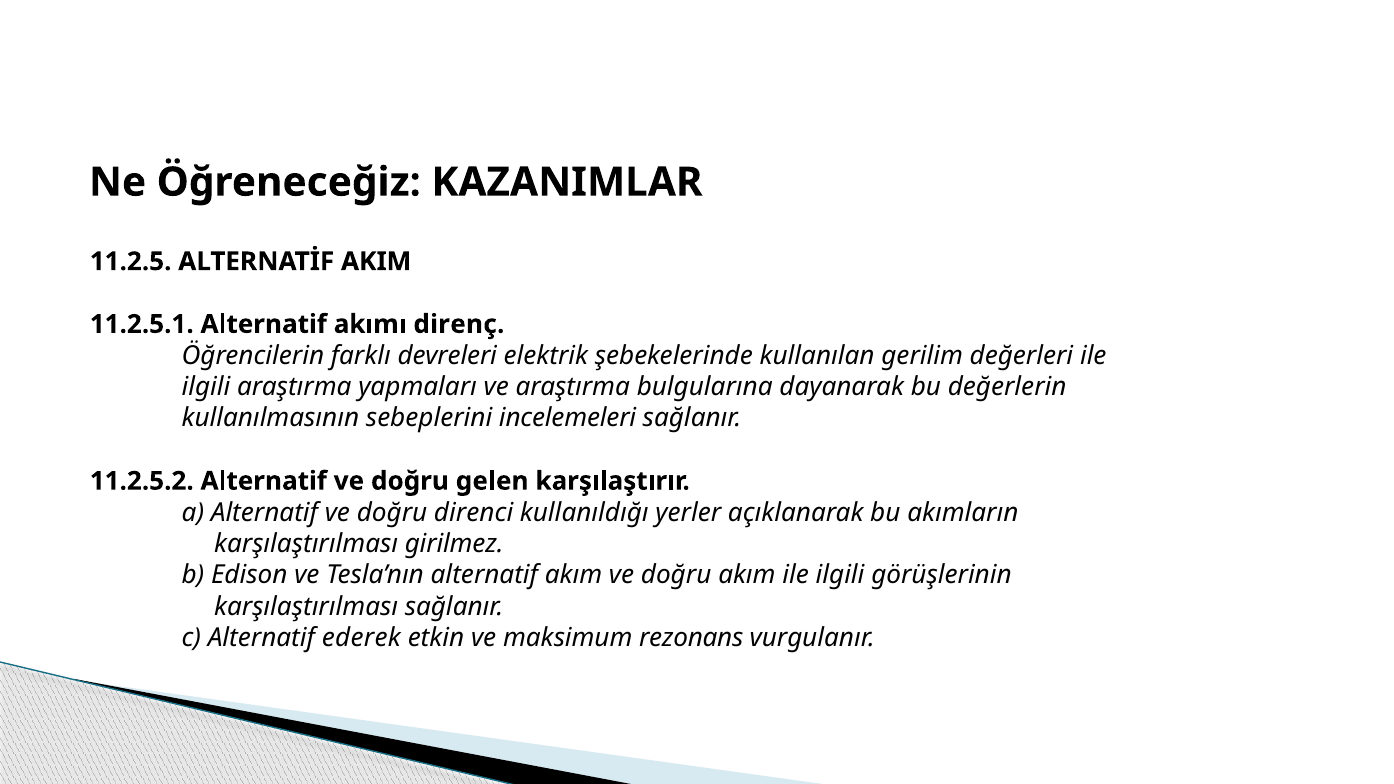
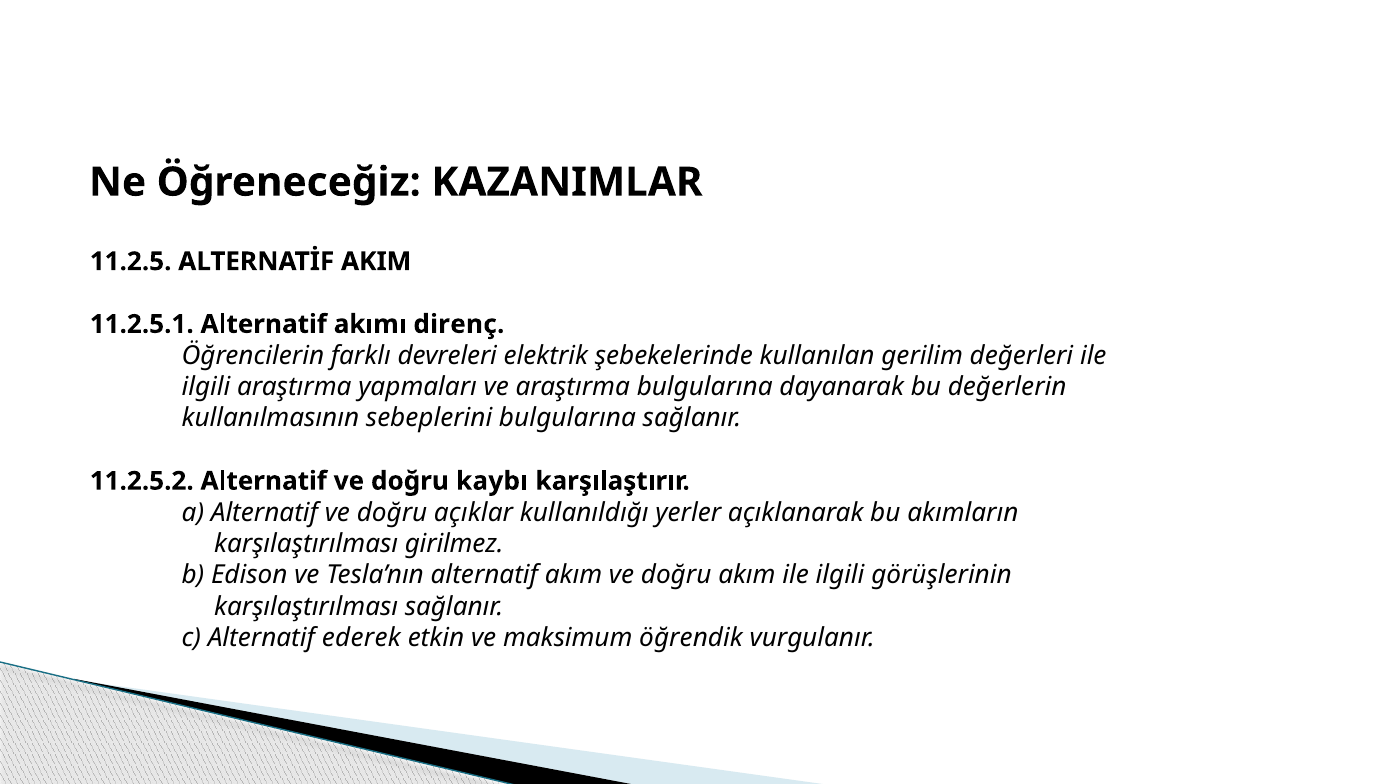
sebeplerini incelemeleri: incelemeleri -> bulgularına (567, 418)
gelen: gelen -> kaybı (492, 481)
direnci: direnci -> açıklar (474, 512)
rezonans: rezonans -> öğrendik (691, 638)
